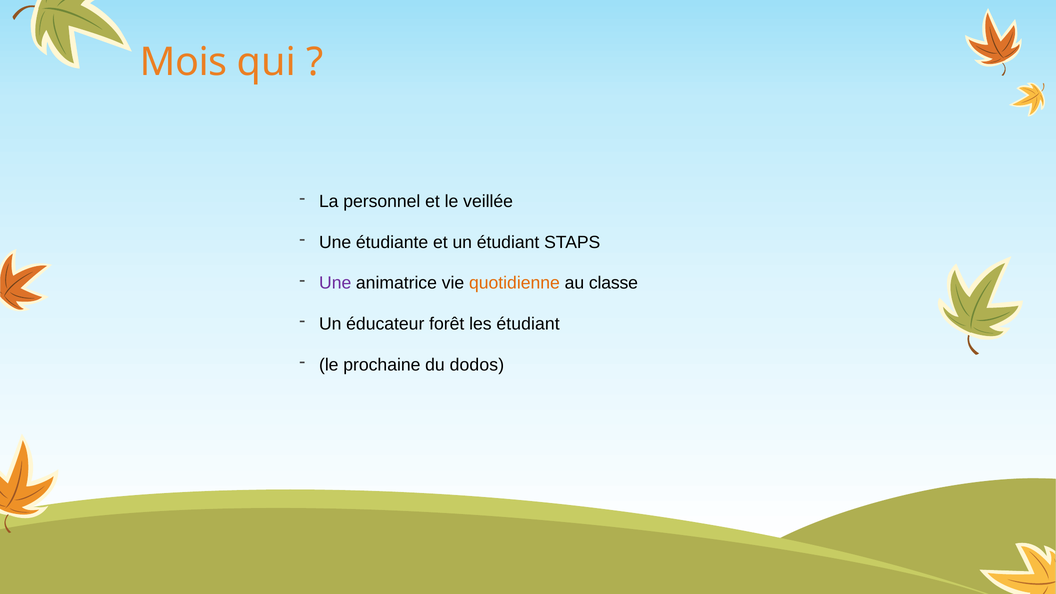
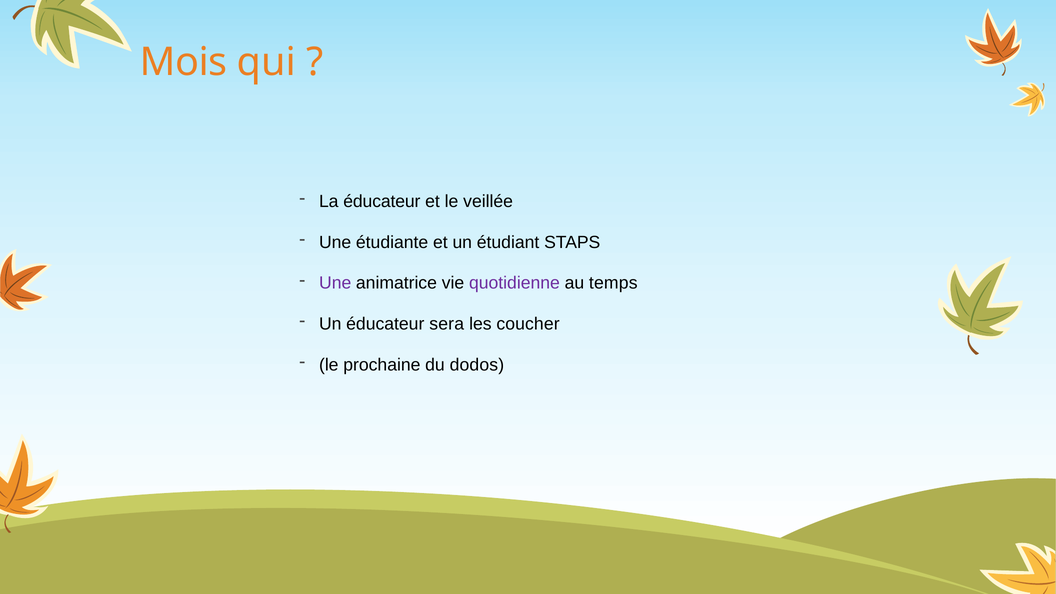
La personnel: personnel -> éducateur (382, 201)
quotidienne colour: orange -> purple (514, 283)
classe: classe -> temps (613, 283)
forêt: forêt -> sera (447, 324)
les étudiant: étudiant -> coucher (528, 324)
